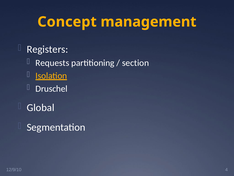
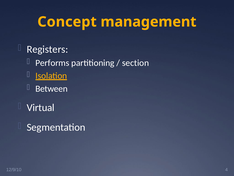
Requests: Requests -> Performs (52, 63)
Druschel: Druschel -> Between (51, 88)
Global: Global -> Virtual (41, 107)
